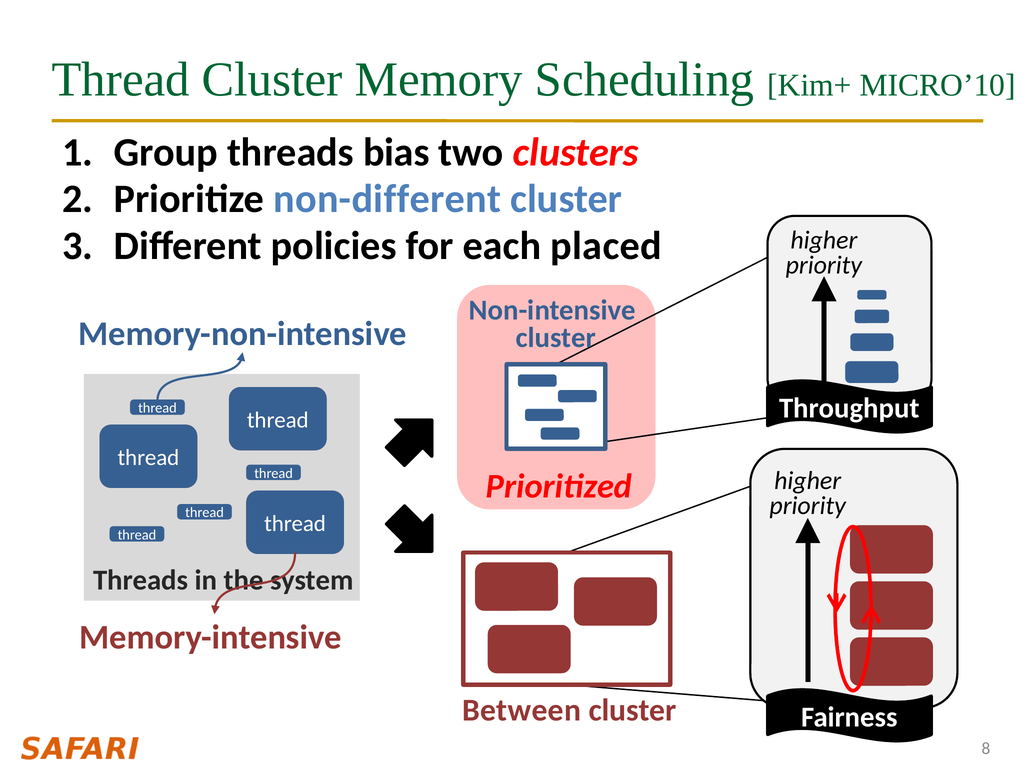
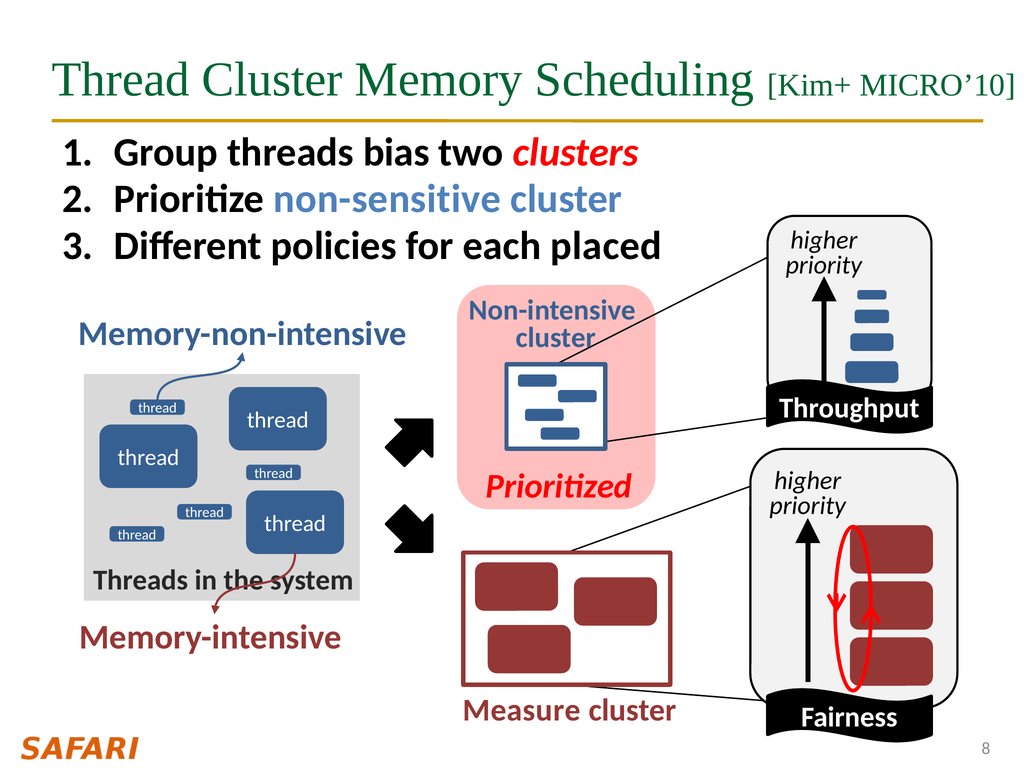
non-different: non-different -> non-sensitive (387, 199)
Between: Between -> Measure (522, 710)
